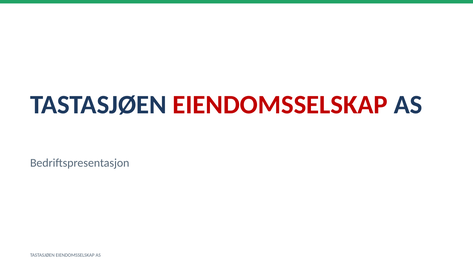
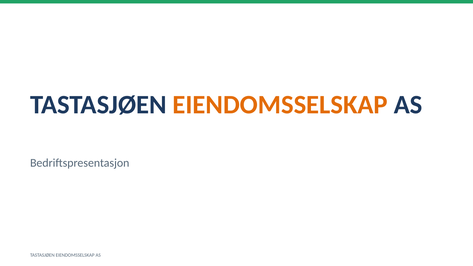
EIENDOMSSELSKAP colour: red -> orange (280, 105)
